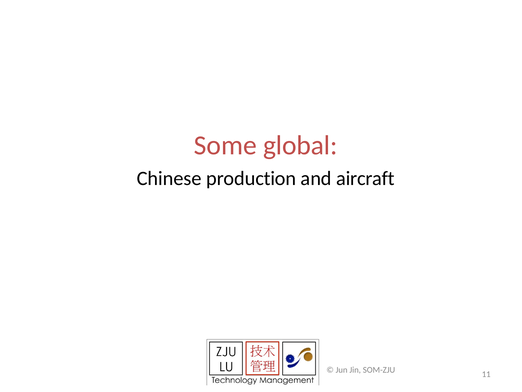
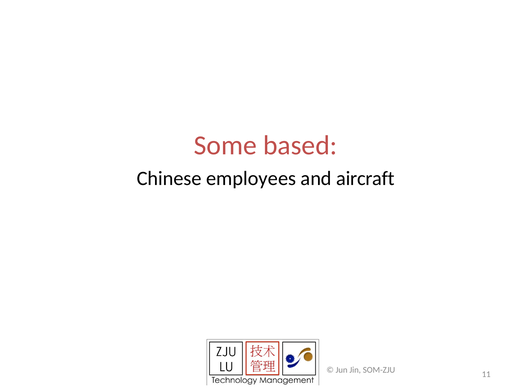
global: global -> based (300, 145)
production: production -> employees (251, 178)
